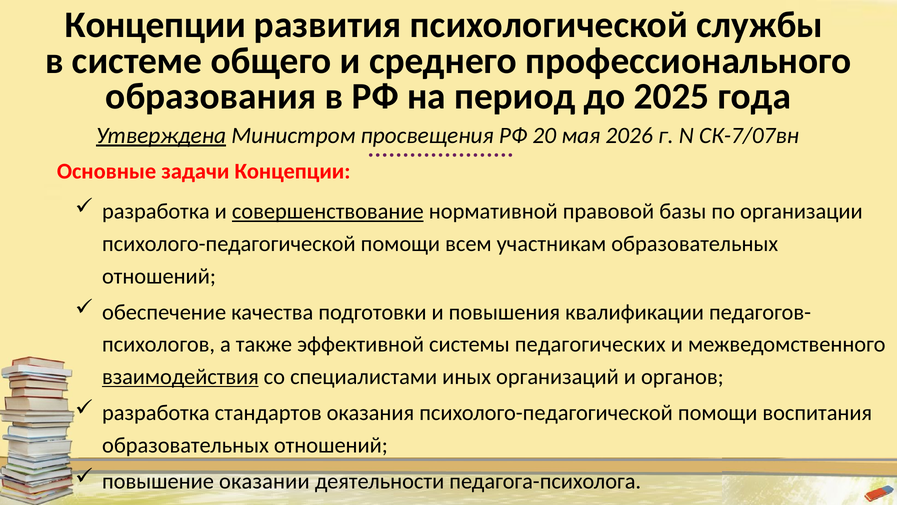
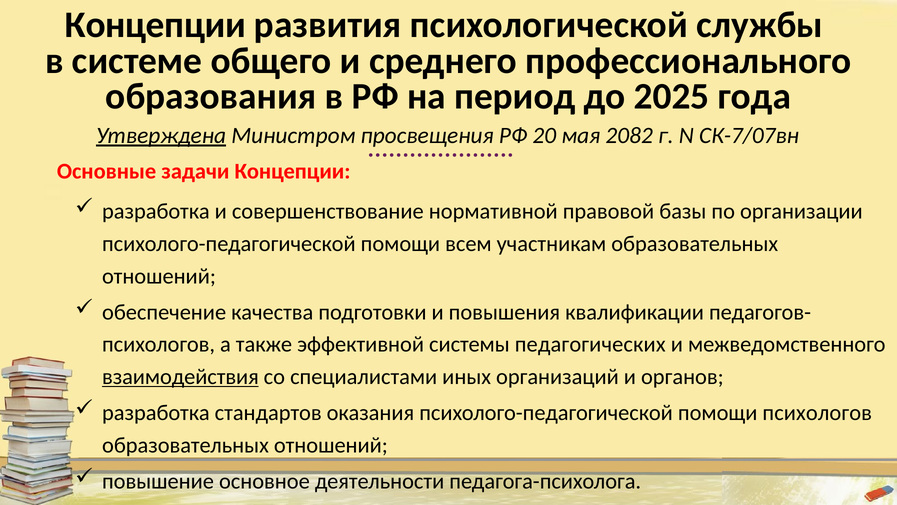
2026: 2026 -> 2082 (629, 135)
совершенствование underline: present -> none (328, 211)
помощи воспитания: воспитания -> психологов (817, 413)
оказании: оказании -> основное (264, 481)
